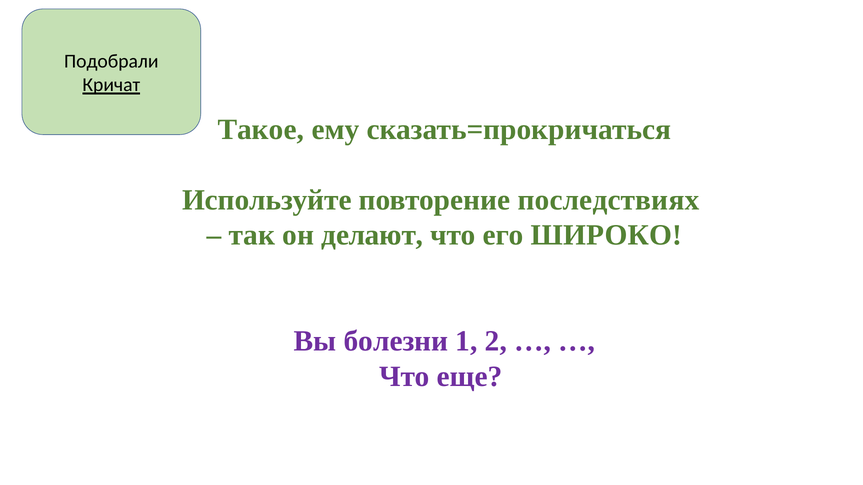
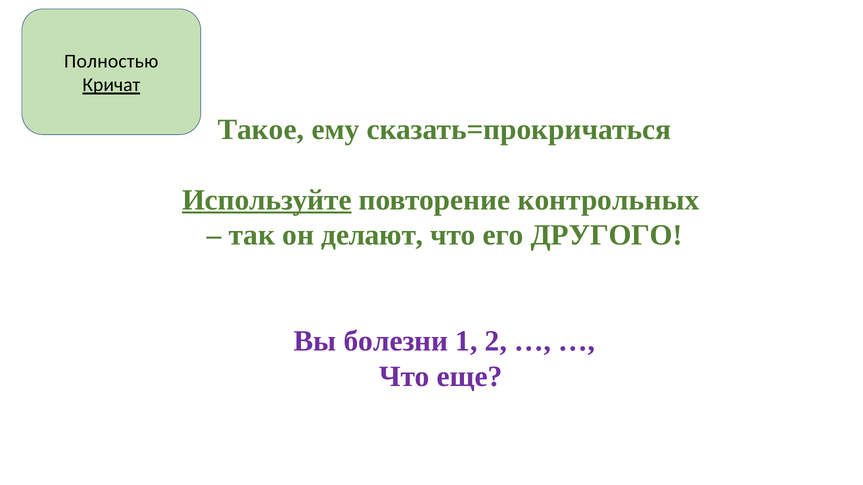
Подобрали: Подобрали -> Полностью (111, 61)
Используйте underline: none -> present (267, 200)
последствиях: последствиях -> контрольных (608, 200)
ШИРОКО: ШИРОКО -> ДРУГОГО (607, 235)
